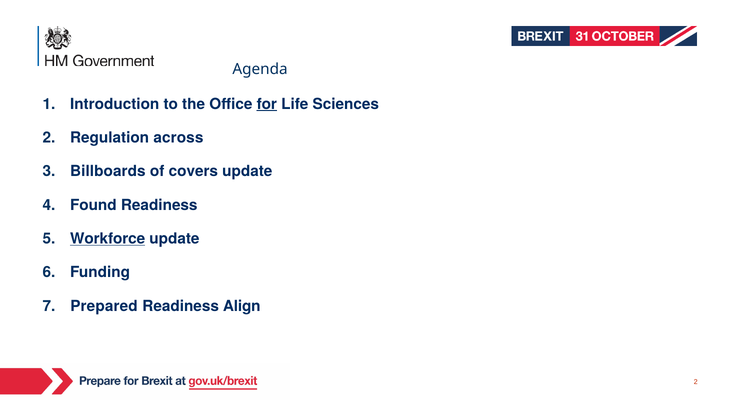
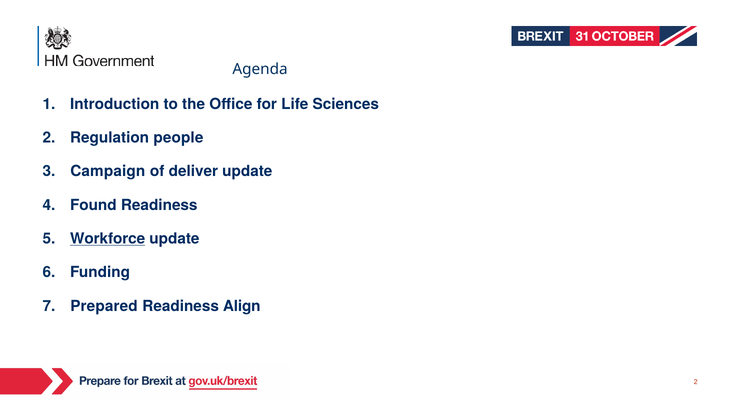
for underline: present -> none (267, 104)
across: across -> people (178, 138)
Billboards: Billboards -> Campaign (108, 171)
covers: covers -> deliver (193, 171)
